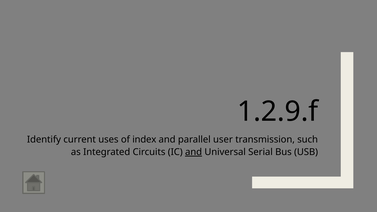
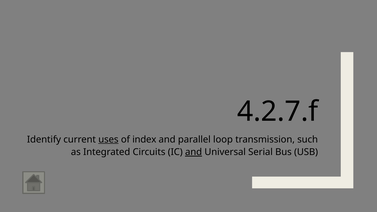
1.2.9.f: 1.2.9.f -> 4.2.7.f (278, 112)
uses underline: none -> present (108, 139)
user: user -> loop (223, 139)
